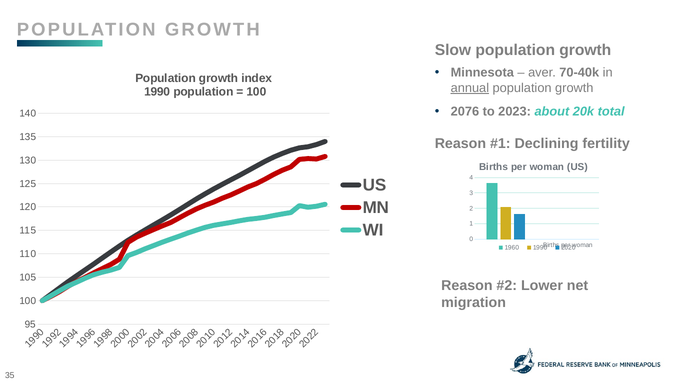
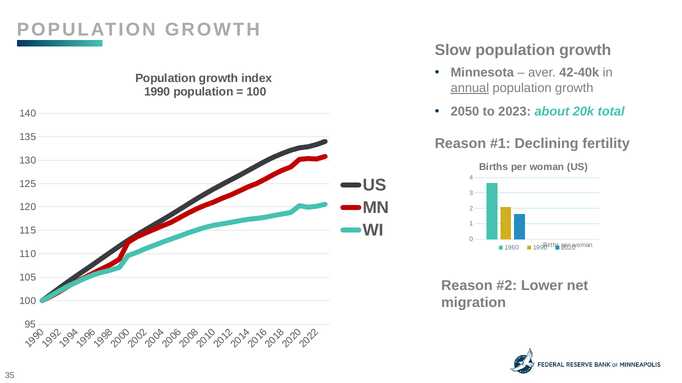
70-40k: 70-40k -> 42-40k (579, 73)
2076: 2076 -> 2050 (465, 112)
